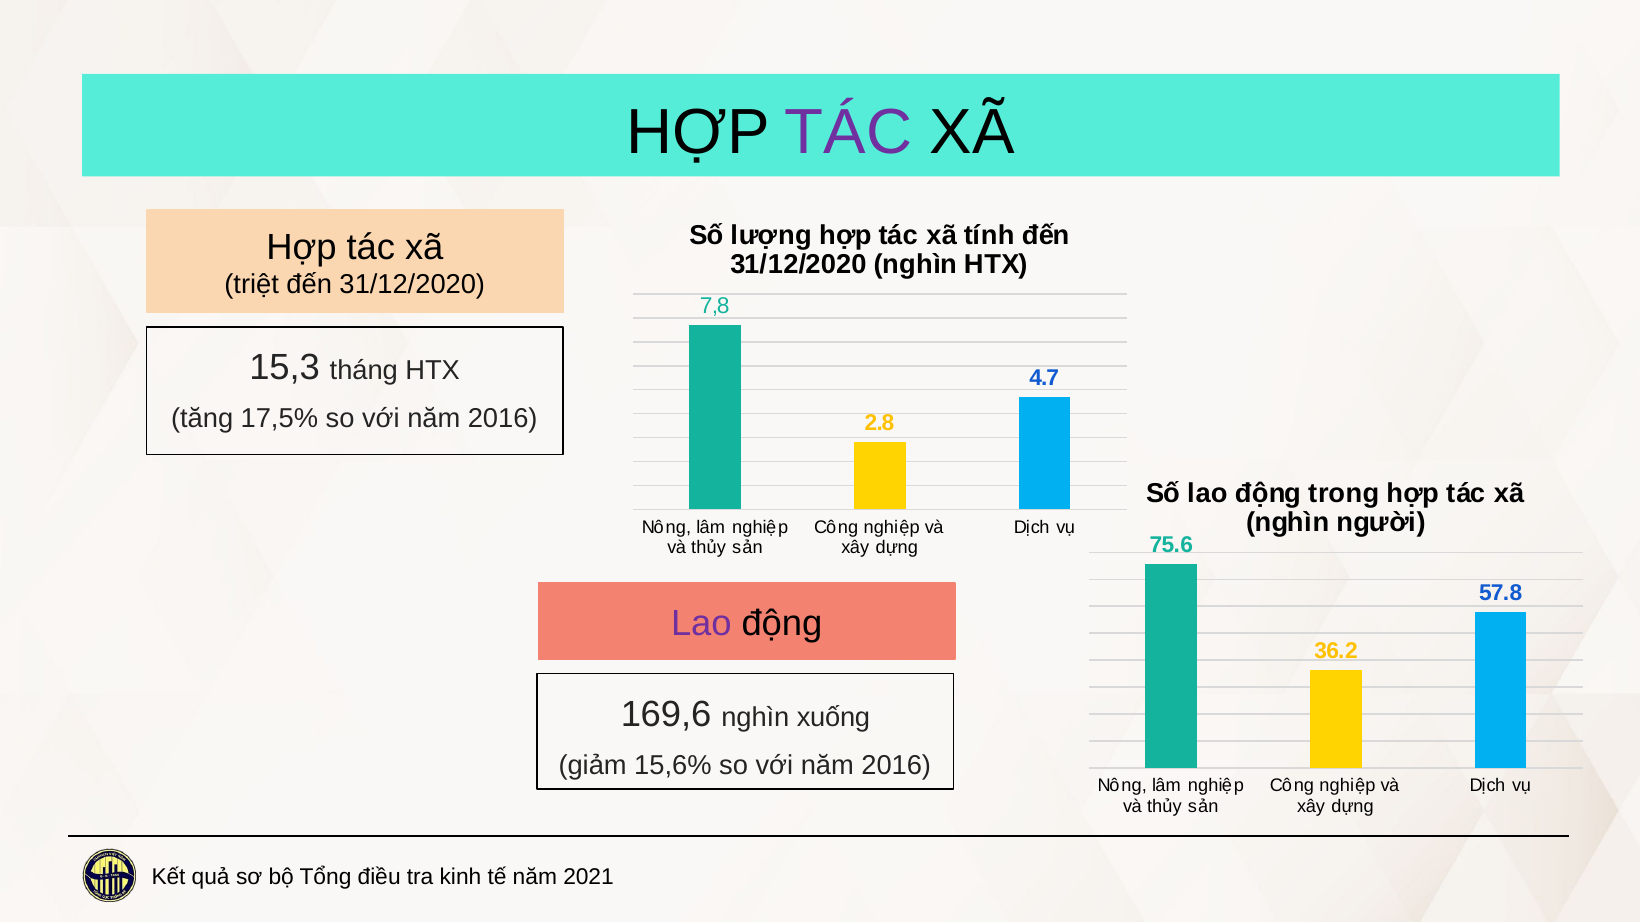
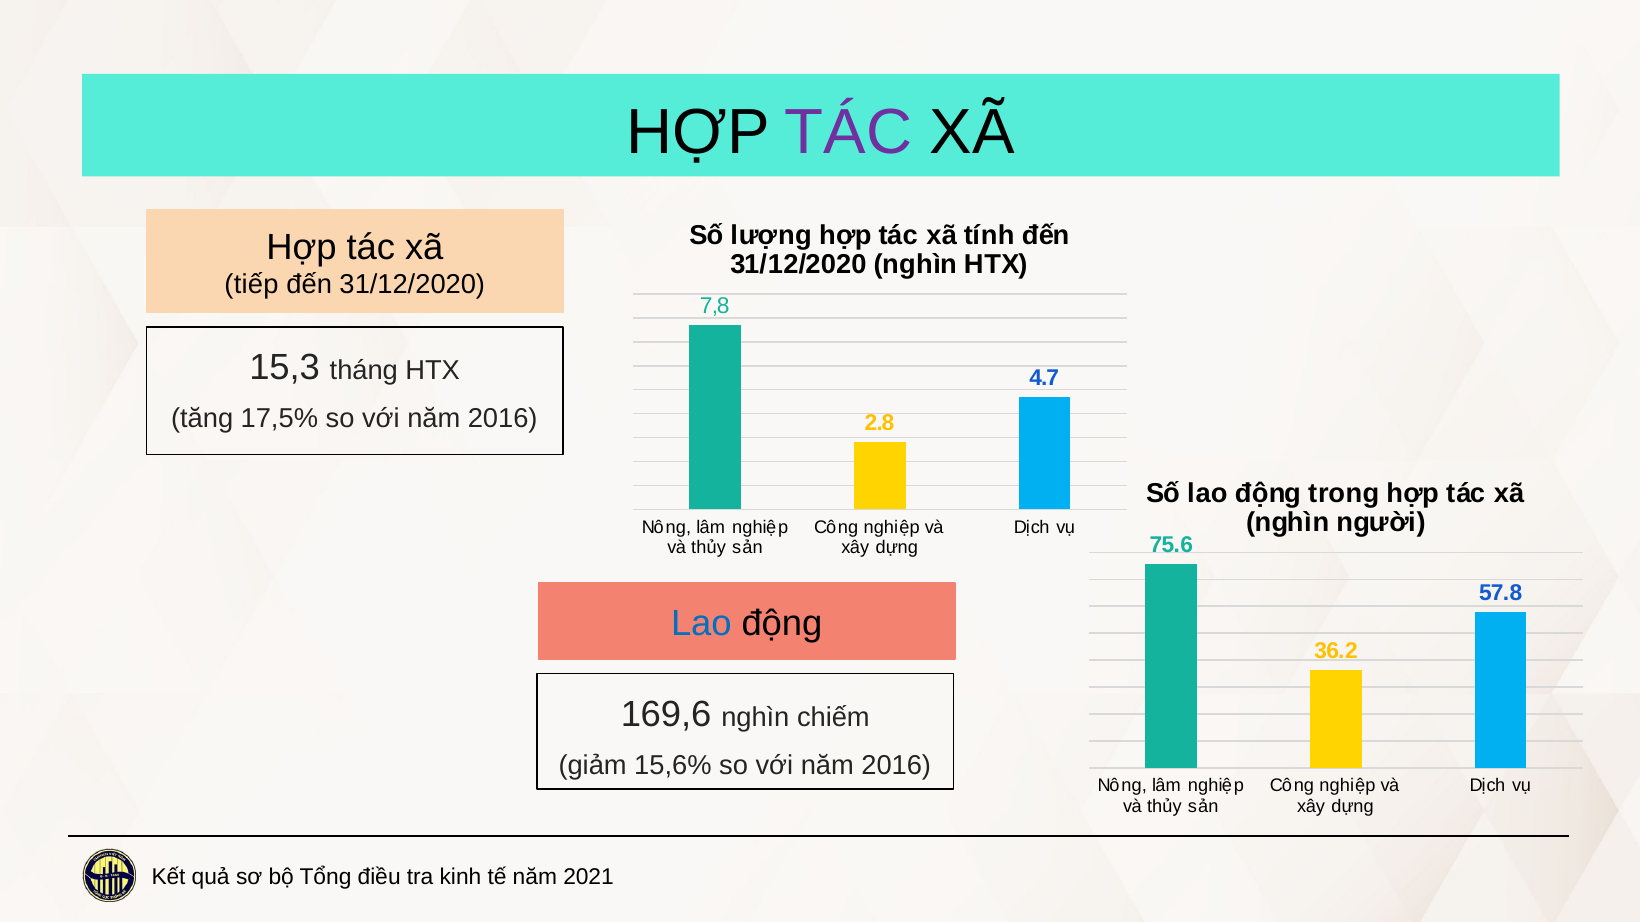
triệt: triệt -> tiếp (251, 285)
Lao colour: purple -> blue (701, 624)
xuống: xuống -> chiếm (833, 718)
